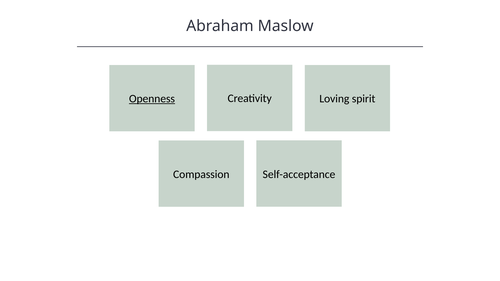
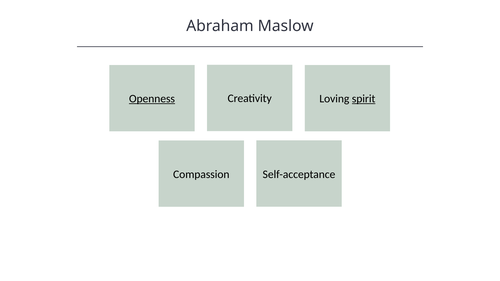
spirit underline: none -> present (364, 99)
